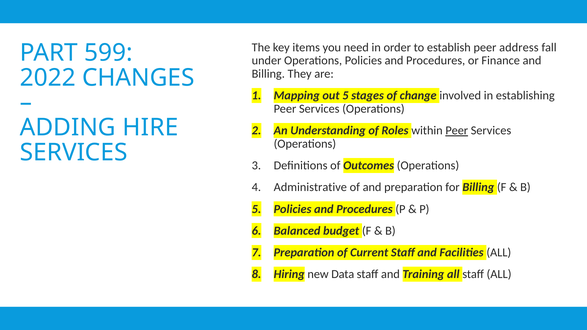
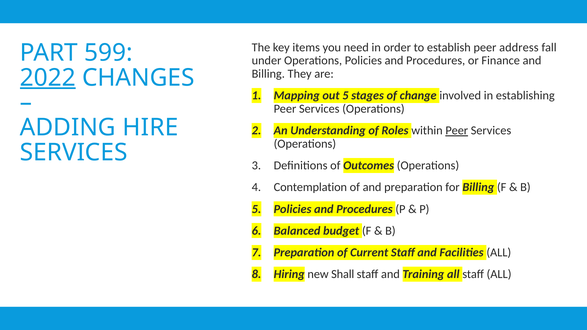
2022 underline: none -> present (48, 78)
Administrative: Administrative -> Contemplation (310, 187)
Data: Data -> Shall (343, 274)
